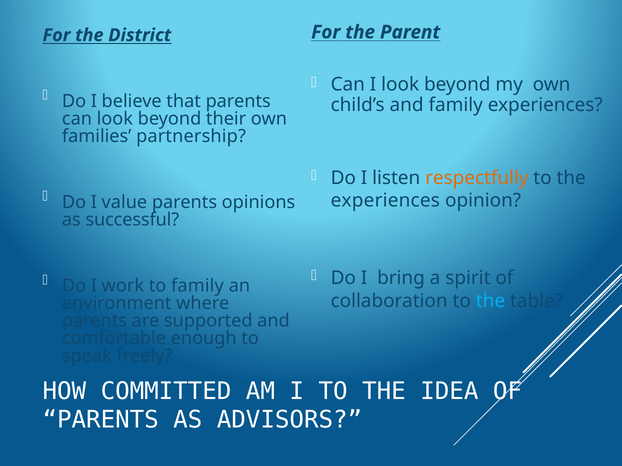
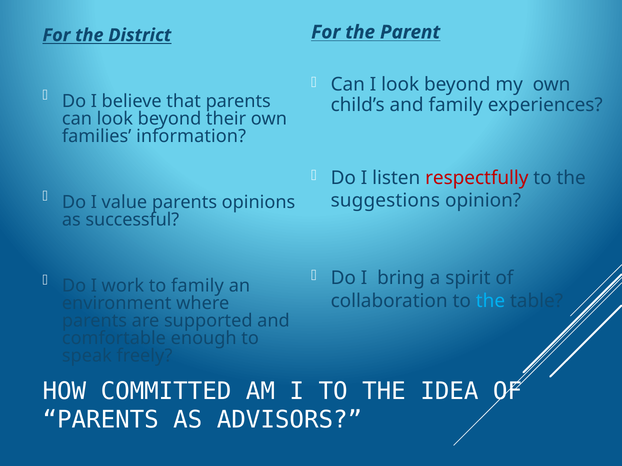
partnership: partnership -> information (191, 136)
respectfully colour: orange -> red (477, 178)
experiences: experiences -> suggestions (385, 201)
